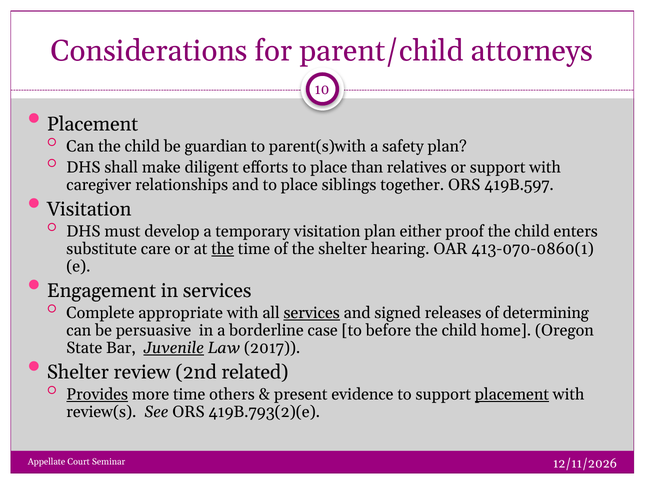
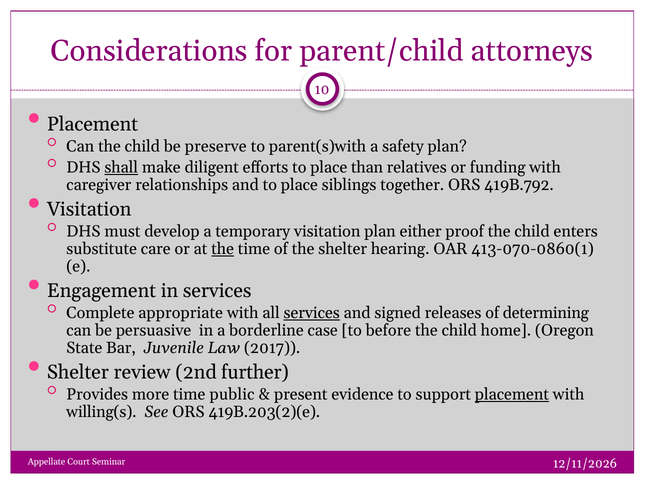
guardian: guardian -> preserve (216, 147)
shall underline: none -> present (121, 167)
or support: support -> funding (498, 167)
419B.597: 419B.597 -> 419B.792 (519, 185)
Juvenile underline: present -> none (174, 348)
related: related -> further (255, 372)
Provides underline: present -> none (97, 394)
others: others -> public (232, 394)
review(s: review(s -> willing(s (101, 412)
419B.793(2)(e: 419B.793(2)(e -> 419B.203(2)(e (264, 412)
